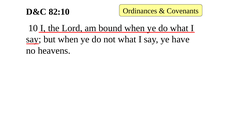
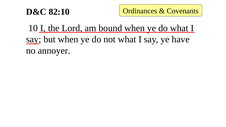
heavens: heavens -> annoyer (54, 51)
